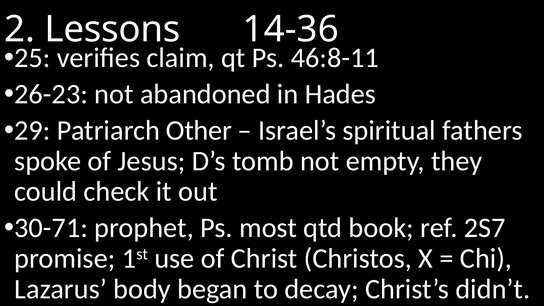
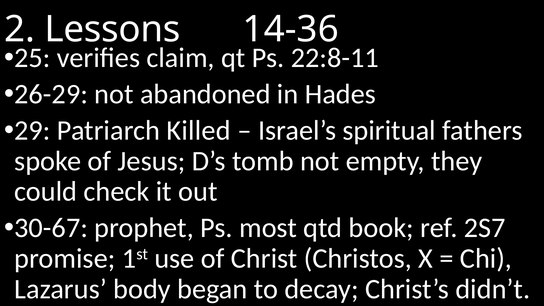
46:8-11: 46:8-11 -> 22:8-11 (335, 58)
26-23: 26-23 -> 26-29 (51, 94)
Other: Other -> Killed (199, 130)
30-71: 30-71 -> 30-67 (51, 228)
